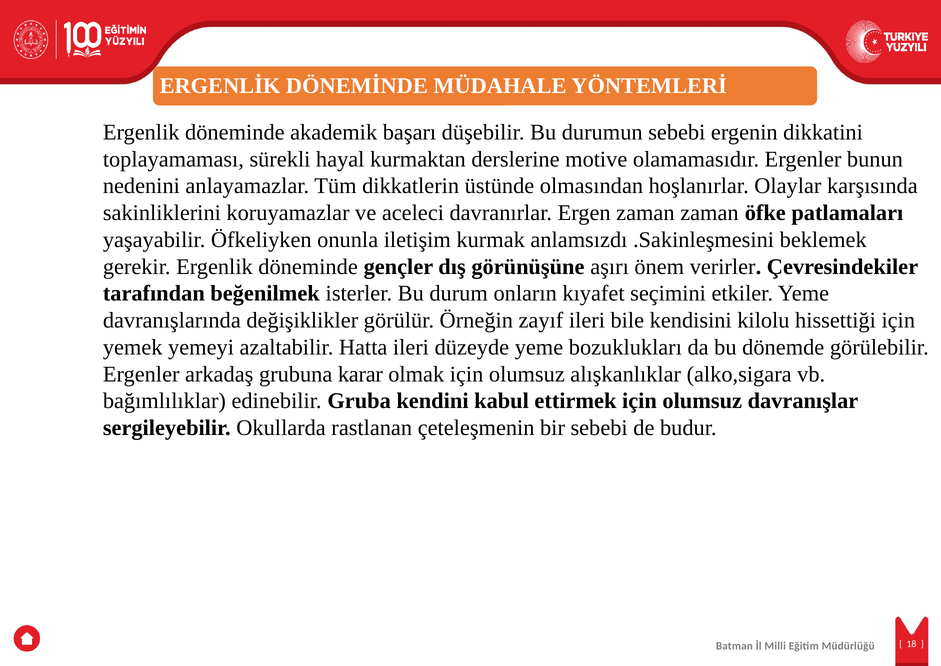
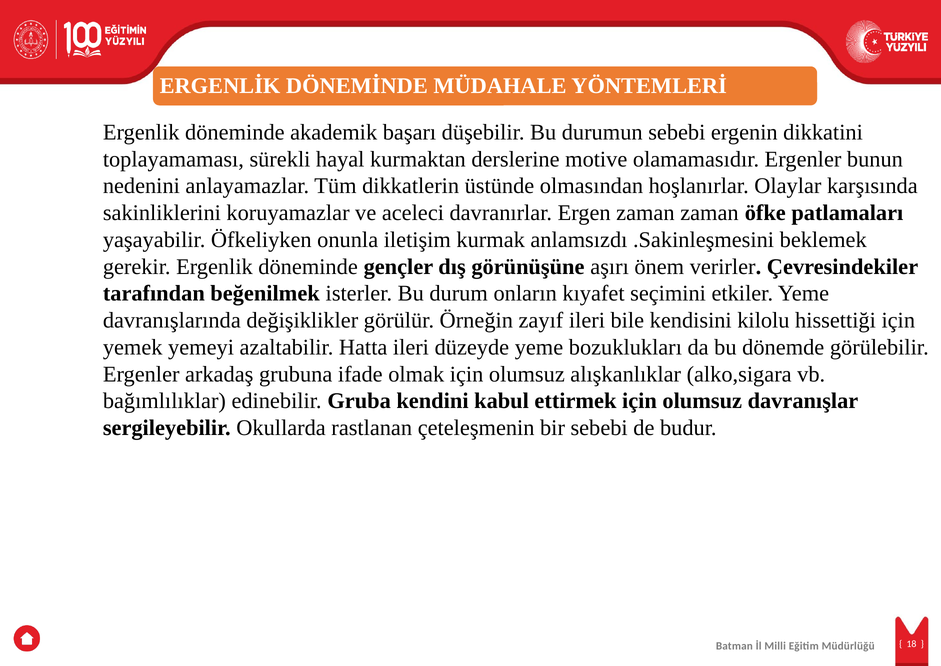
karar: karar -> ifade (360, 374)
